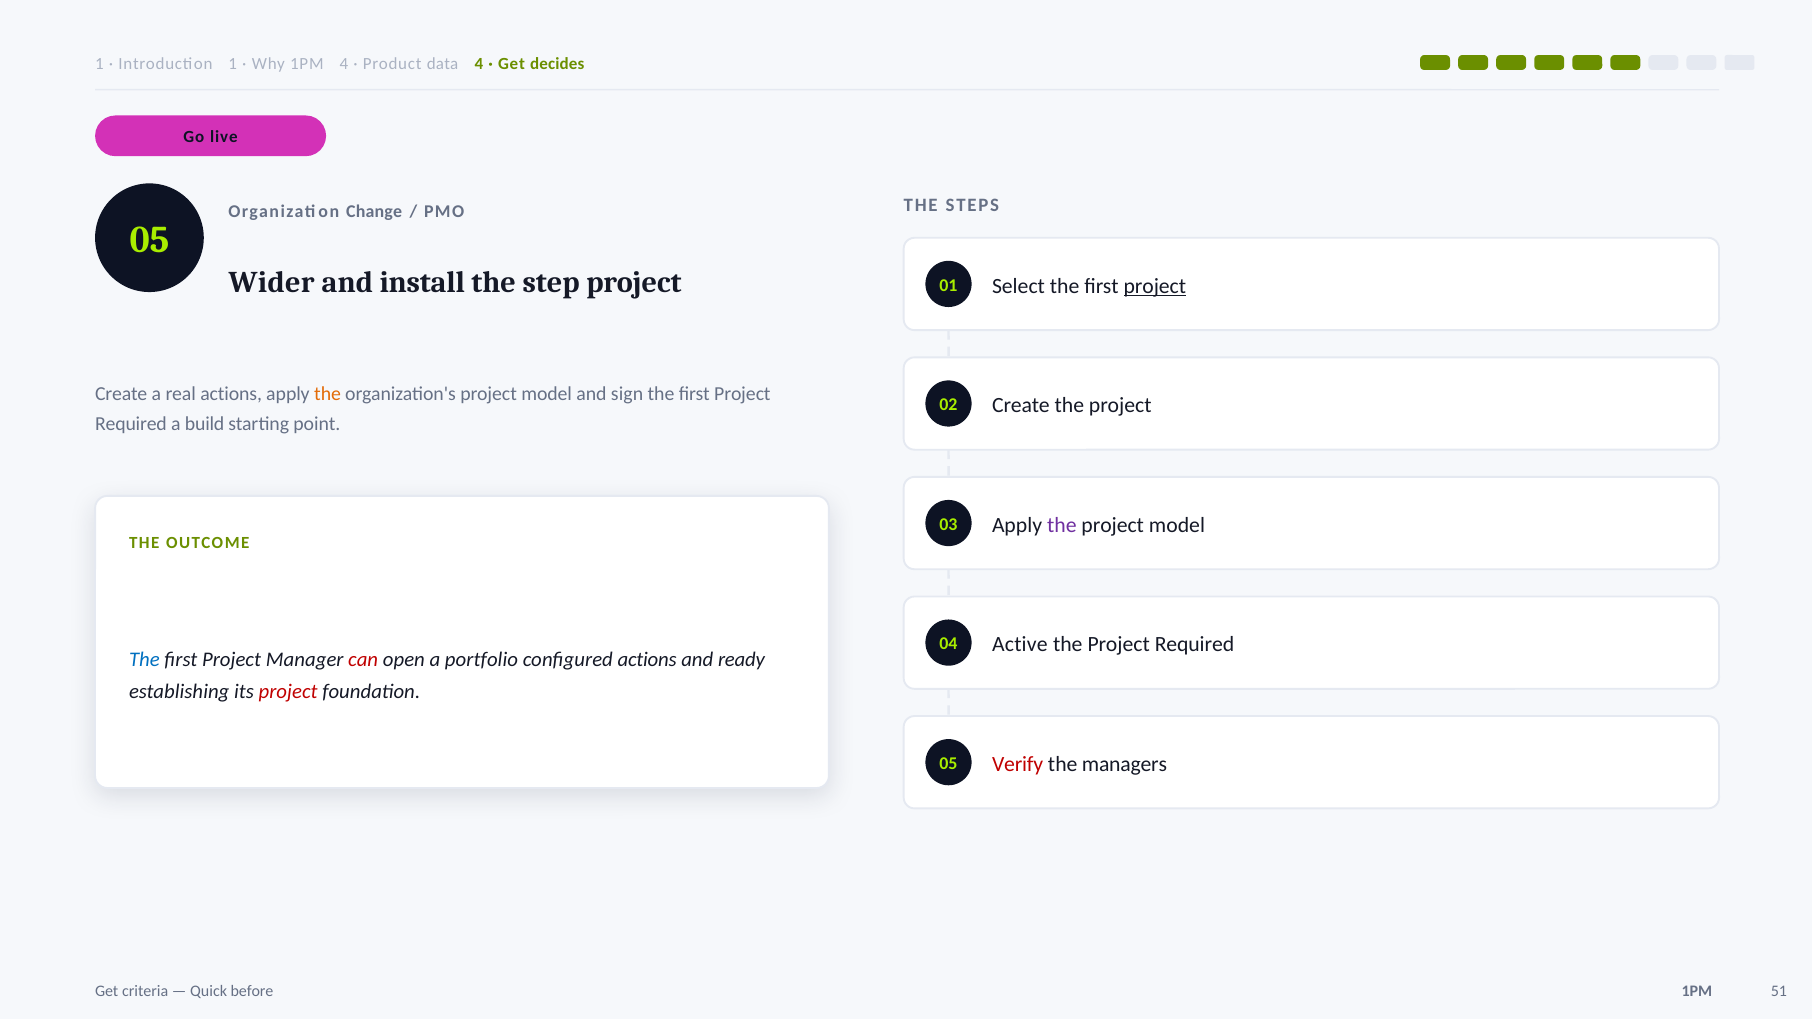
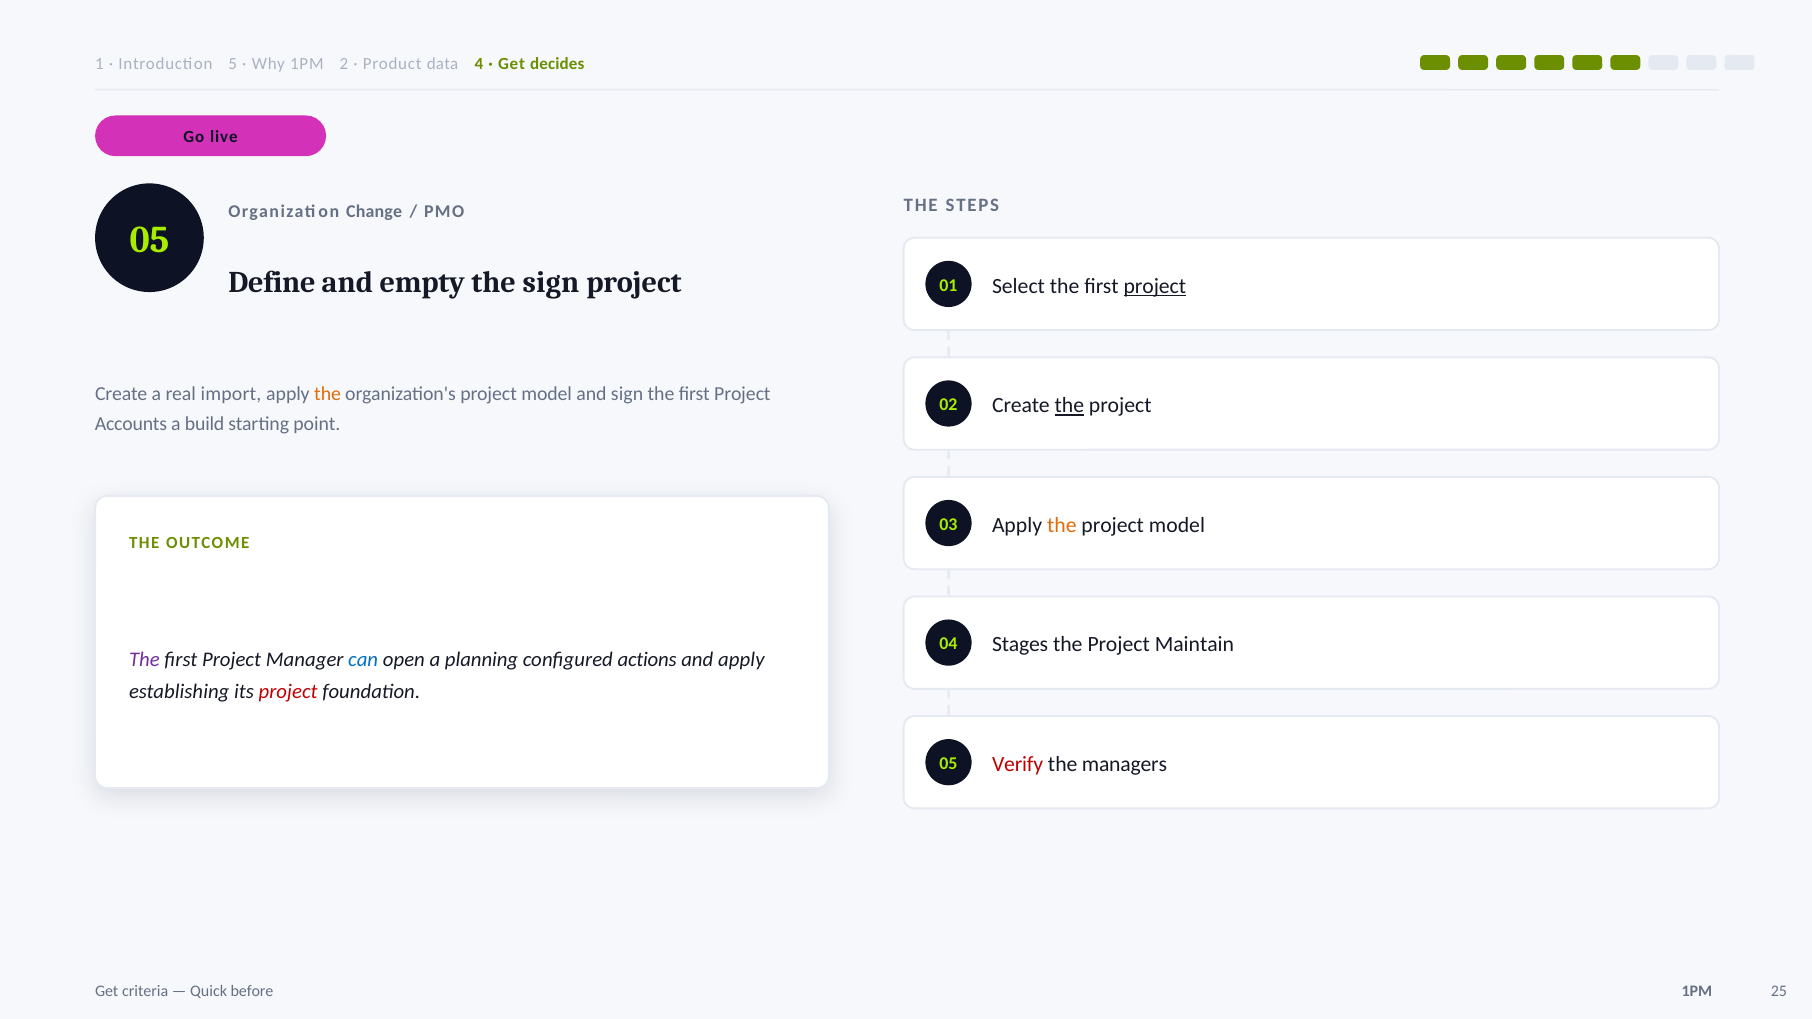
Introduction 1: 1 -> 5 (233, 64)
1PM 4: 4 -> 2 (344, 64)
Wider: Wider -> Define (272, 282)
install: install -> empty (422, 282)
the step: step -> sign (551, 282)
real actions: actions -> import (231, 394)
the underline: none -> present (1069, 406)
Required: Required -> Accounts (131, 424)
the colour: purple -> orange (1062, 525)
Active: Active -> Stages (1020, 645)
the Project Required: Required -> Maintain (1194, 645)
The colour: blue -> purple (144, 660)
can colour: red -> blue (363, 660)
portfolio: portfolio -> planning (482, 660)
and ready: ready -> apply (741, 660)
51: 51 -> 25 (1779, 992)
